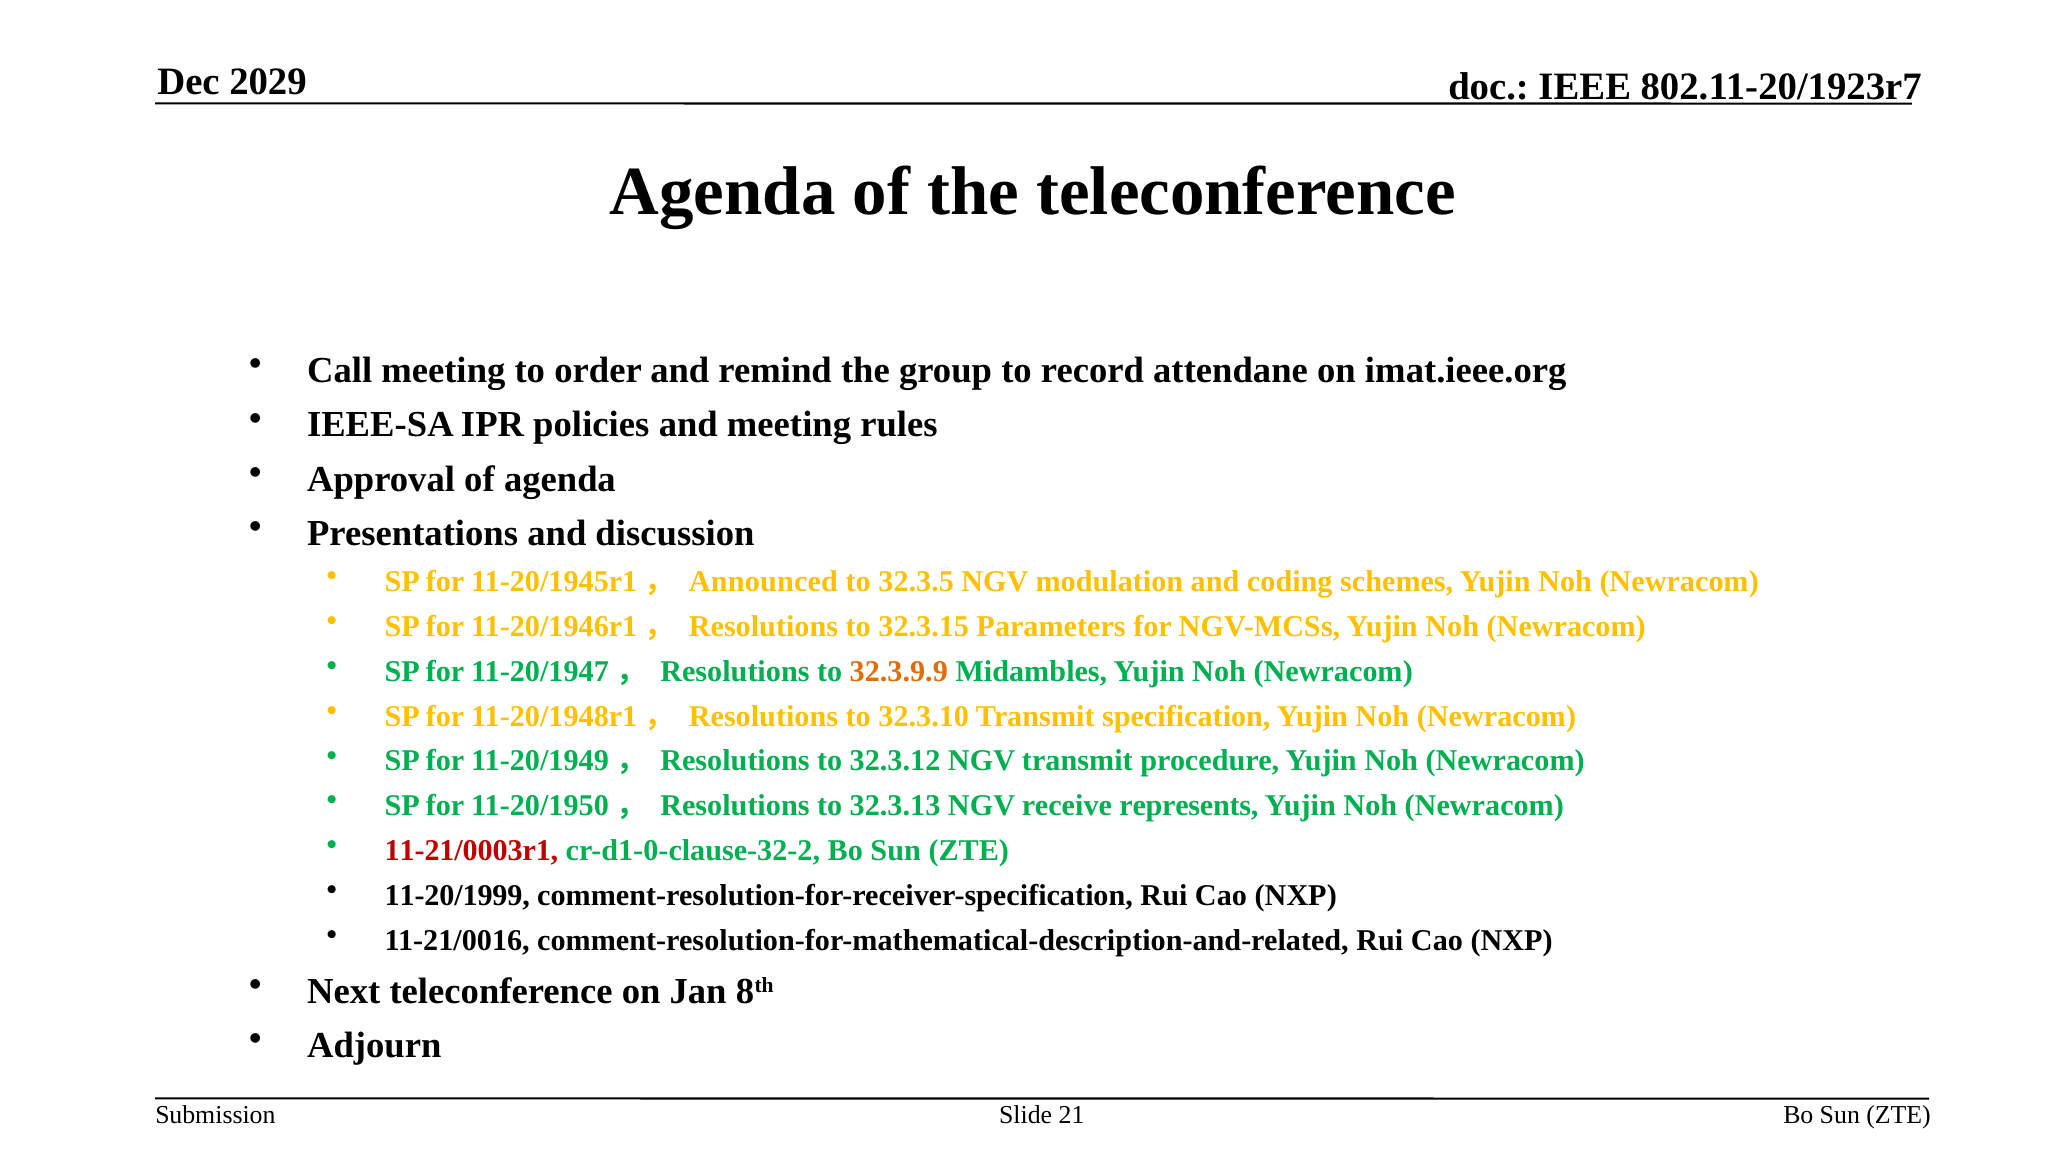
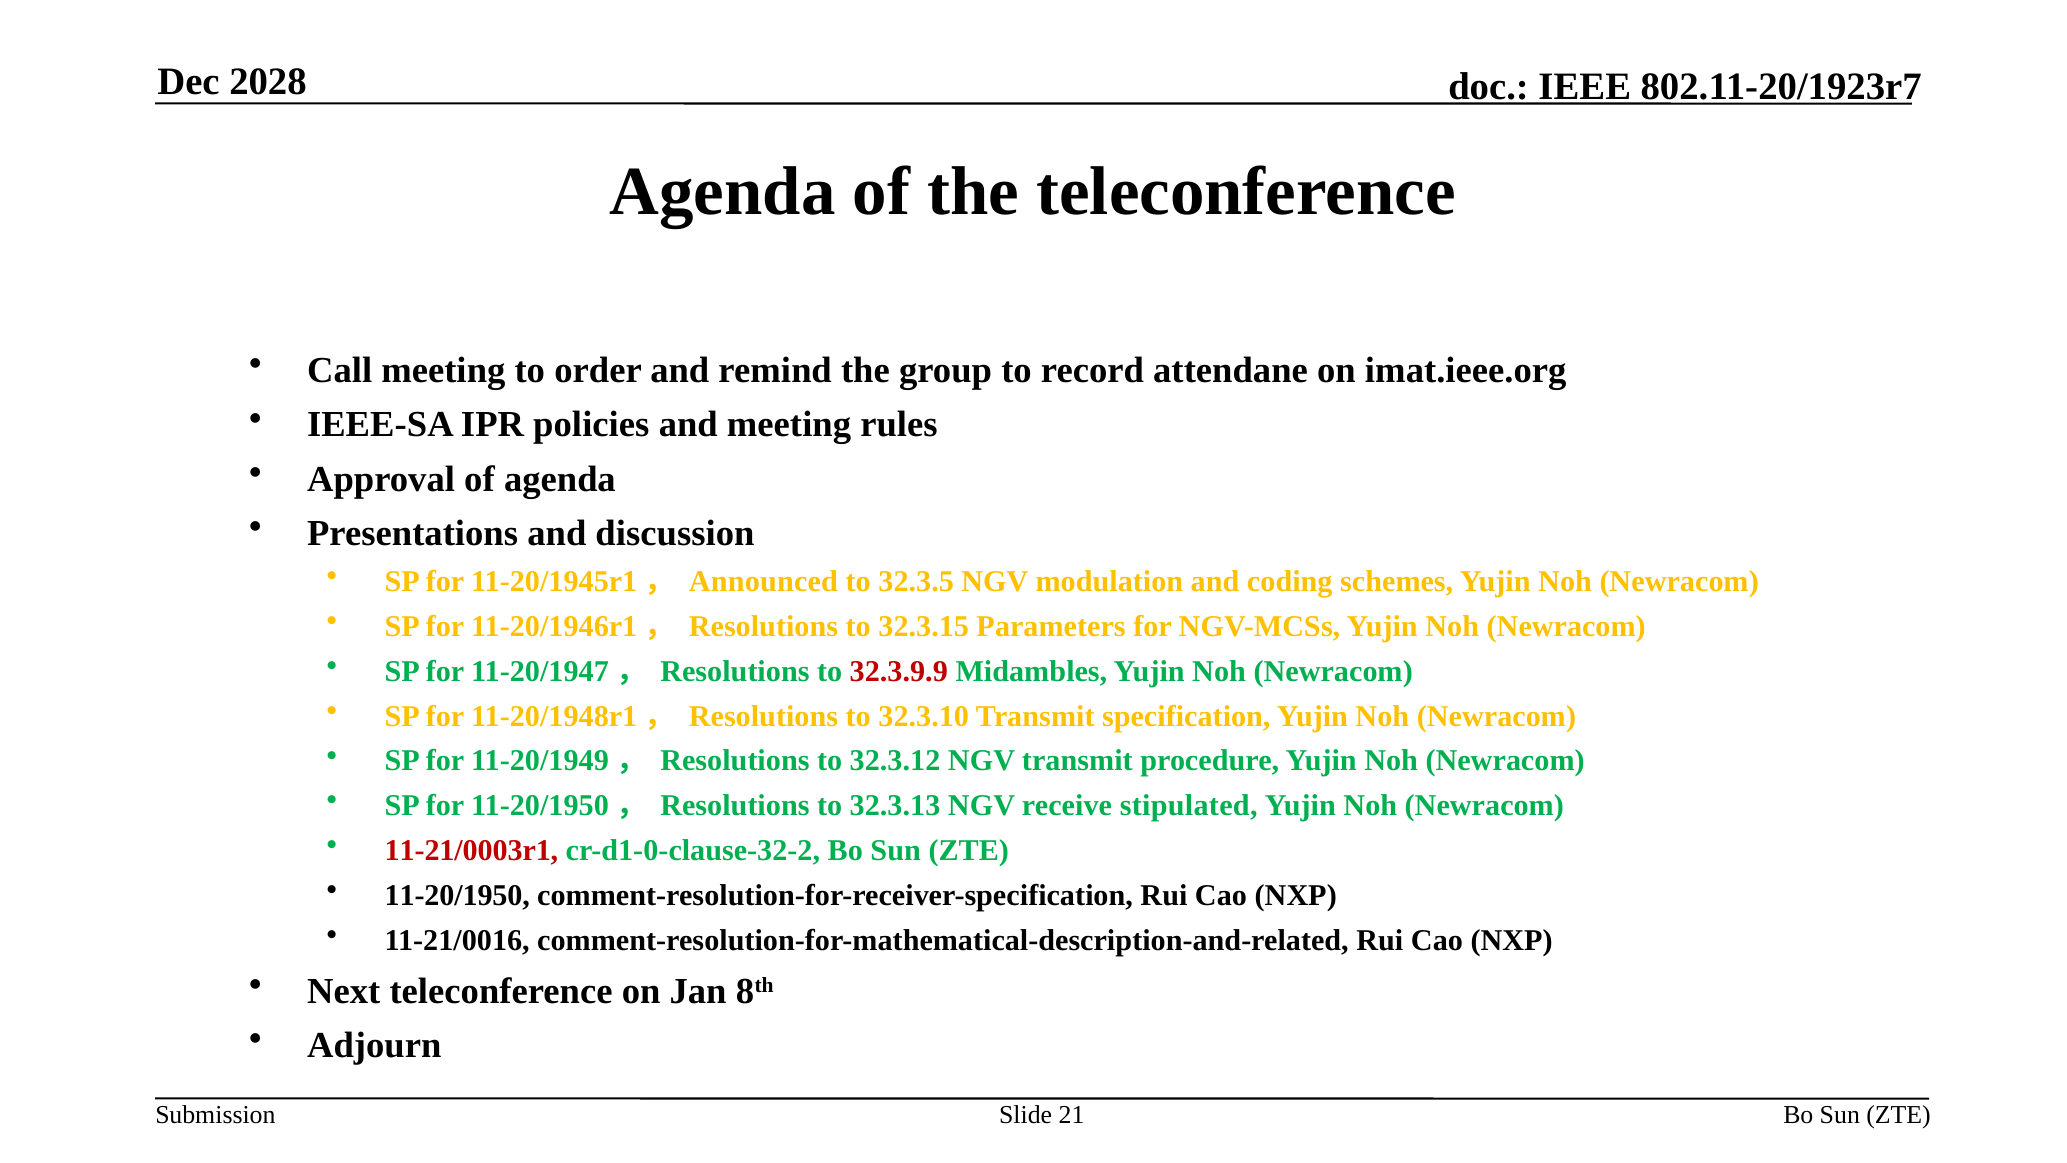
2029: 2029 -> 2028 (268, 82)
32.3.9.9 colour: orange -> red (899, 671)
represents: represents -> stipulated (1189, 805)
11-20/1999: 11-20/1999 -> 11-20/1950 (457, 895)
